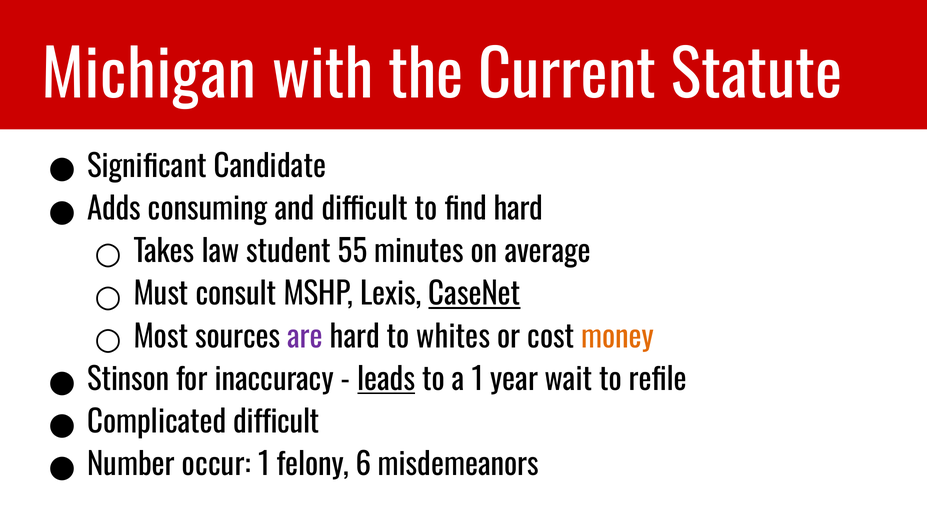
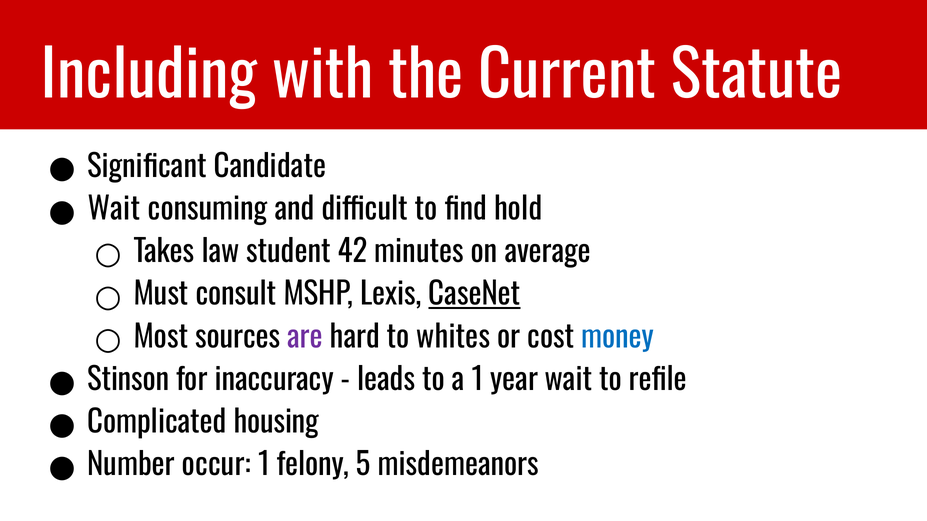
Michigan: Michigan -> Including (149, 76)
Adds: Adds -> Wait (114, 210)
find hard: hard -> hold (518, 210)
55: 55 -> 42 (353, 252)
money colour: orange -> blue (618, 338)
leads underline: present -> none (386, 380)
Complicated difficult: difficult -> housing (276, 423)
6: 6 -> 5 (363, 465)
